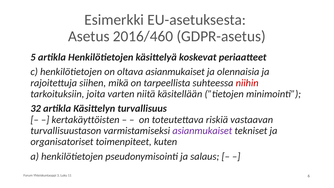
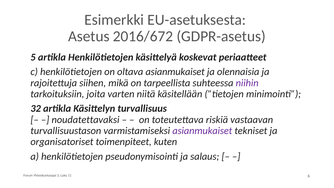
2016/460: 2016/460 -> 2016/672 (143, 36)
niihin colour: red -> purple (247, 83)
kertakäyttöisten: kertakäyttöisten -> noudatettavaksi (86, 120)
